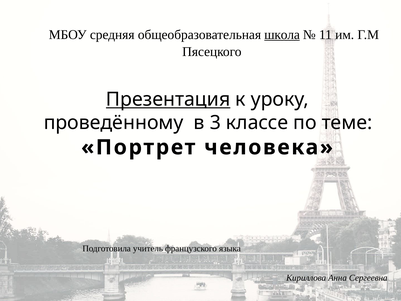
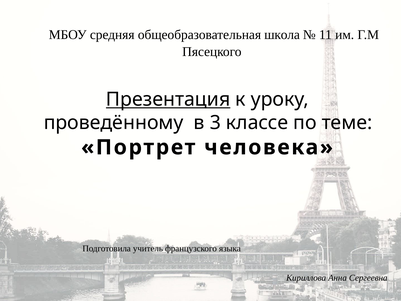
школа underline: present -> none (282, 35)
